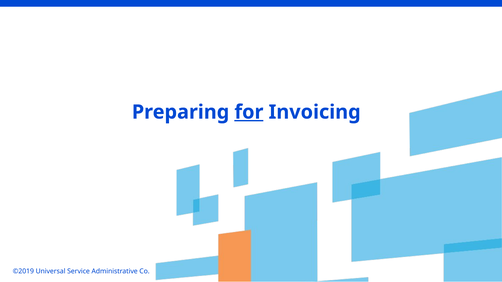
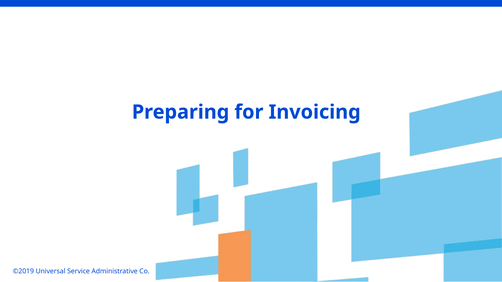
for underline: present -> none (249, 112)
